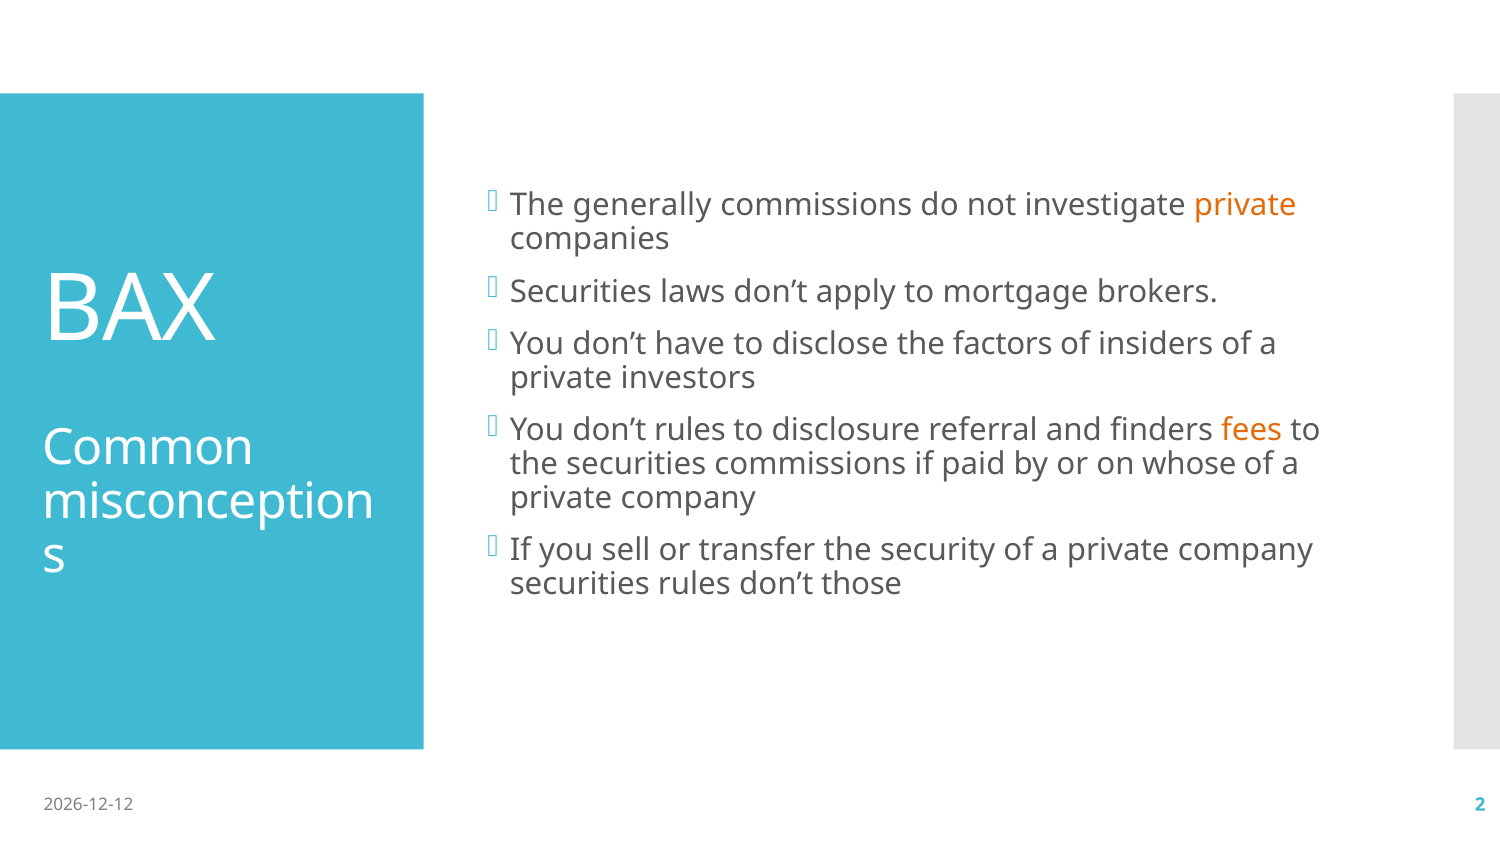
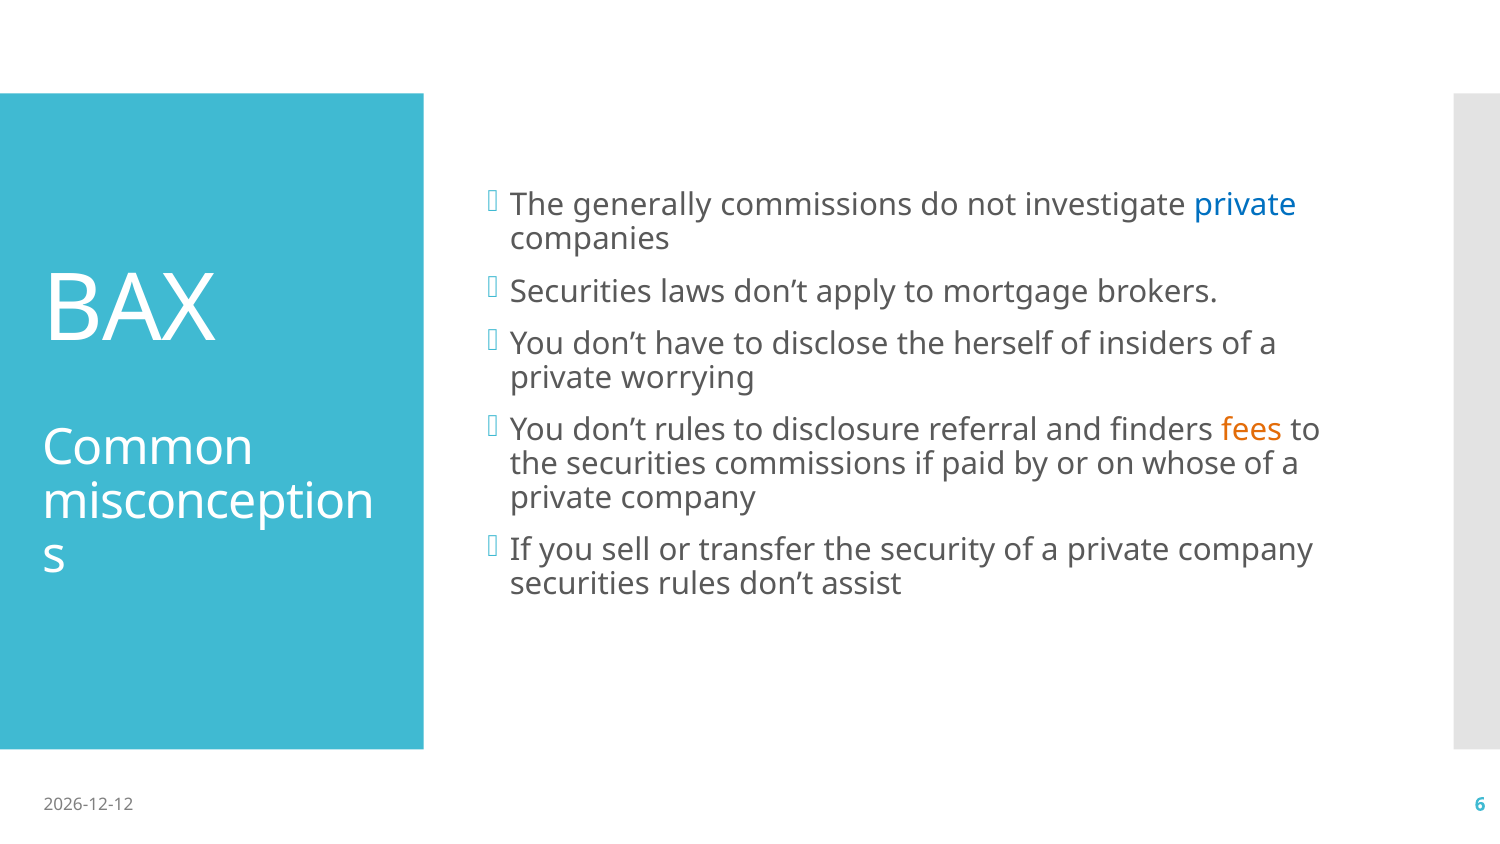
private colour: orange -> blue (1245, 206)
factors: factors -> herself (1003, 344)
investors: investors -> worrying (688, 378)
those: those -> assist (862, 584)
2: 2 -> 6 (1480, 804)
